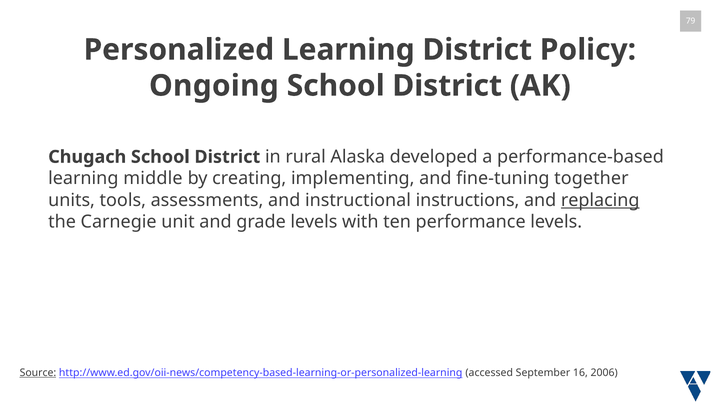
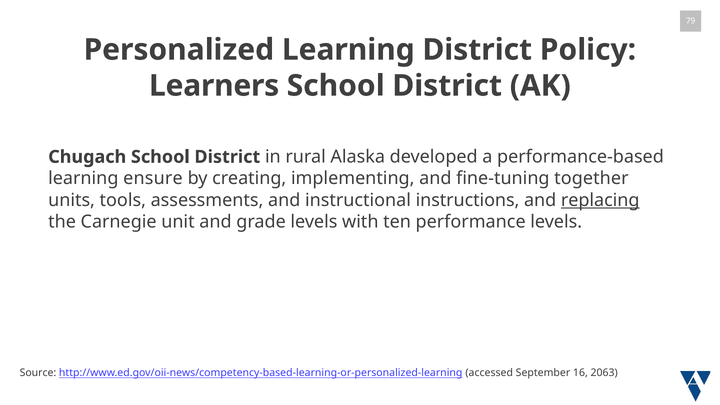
Ongoing: Ongoing -> Learners (214, 86)
middle: middle -> ensure (153, 178)
Source underline: present -> none (38, 373)
2006: 2006 -> 2063 (604, 373)
